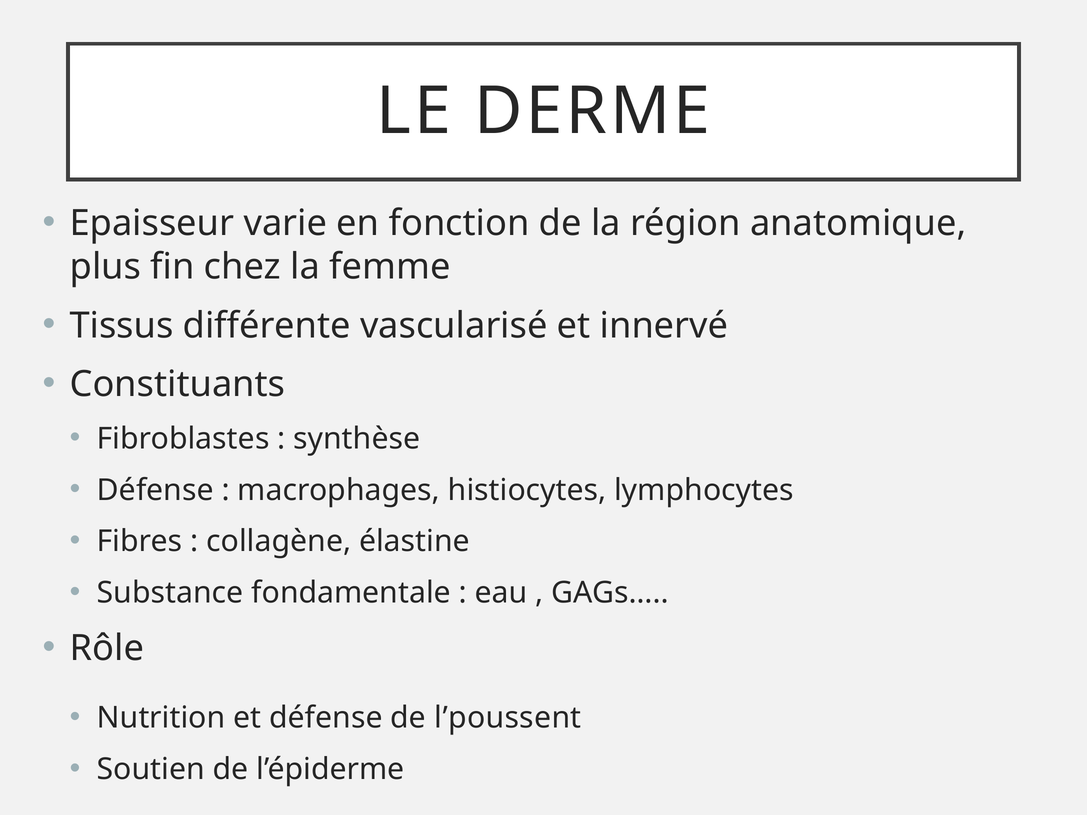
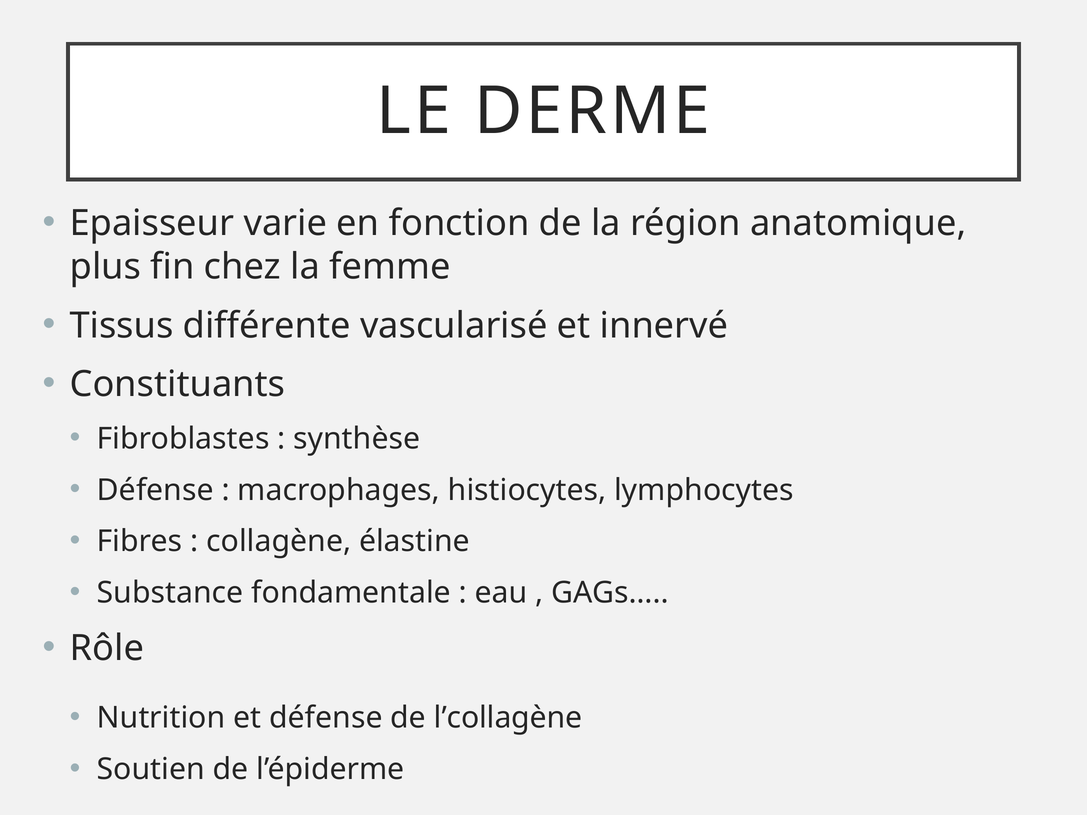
l’poussent: l’poussent -> l’collagène (508, 718)
